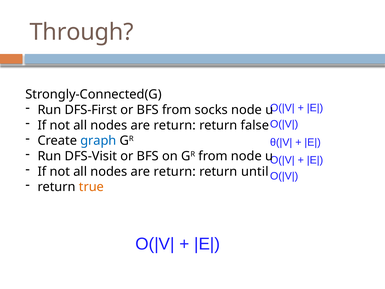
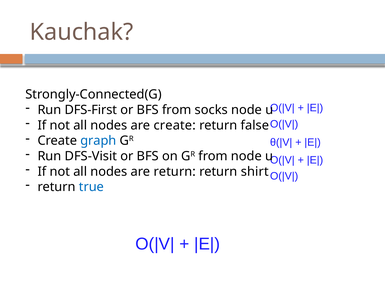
Through: Through -> Kauchak (81, 32)
return: return -> create (175, 125)
until: until -> shirt (255, 171)
true colour: orange -> blue (91, 187)
